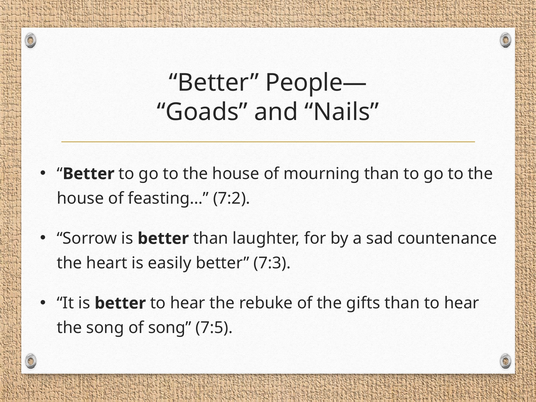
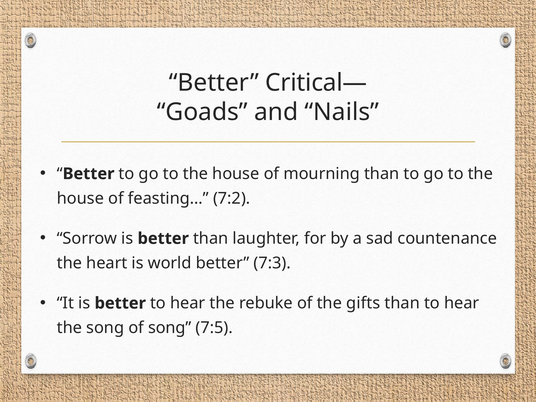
People—: People— -> Critical— (316, 83)
easily: easily -> world (170, 263)
